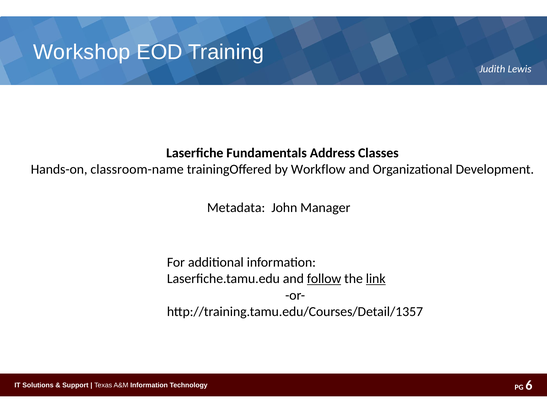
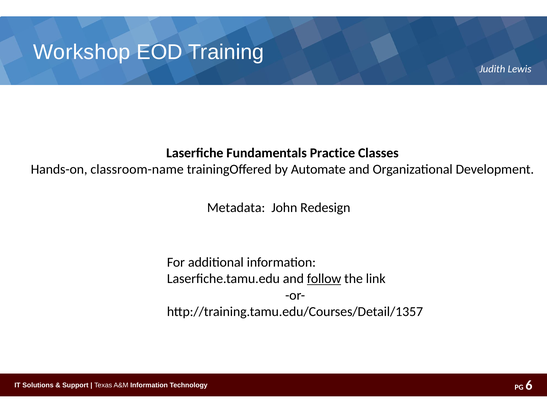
Address: Address -> Practice (332, 153)
Workflow: Workflow -> Automate (318, 170)
Manager: Manager -> Redesign (325, 208)
link underline: present -> none (376, 279)
